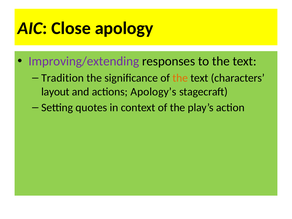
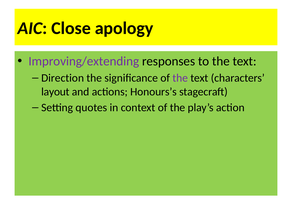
Tradition: Tradition -> Direction (63, 78)
the colour: orange -> purple (180, 78)
Apology’s: Apology’s -> Honours’s (154, 92)
